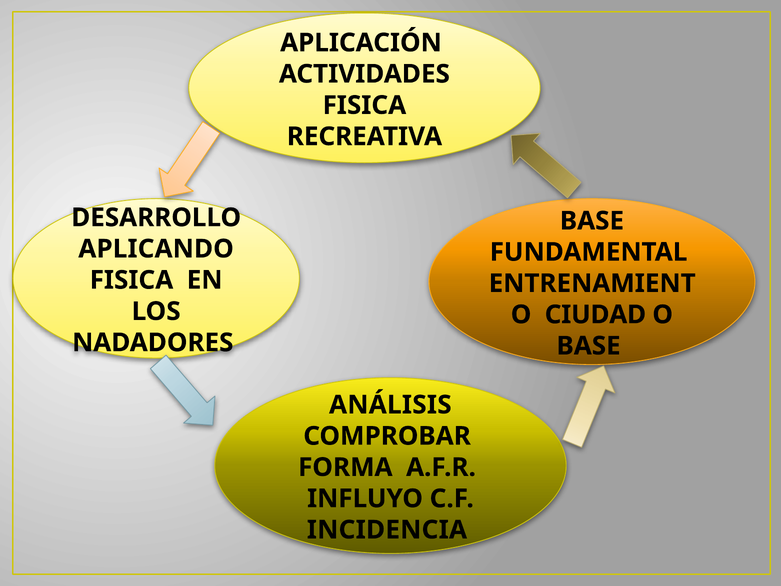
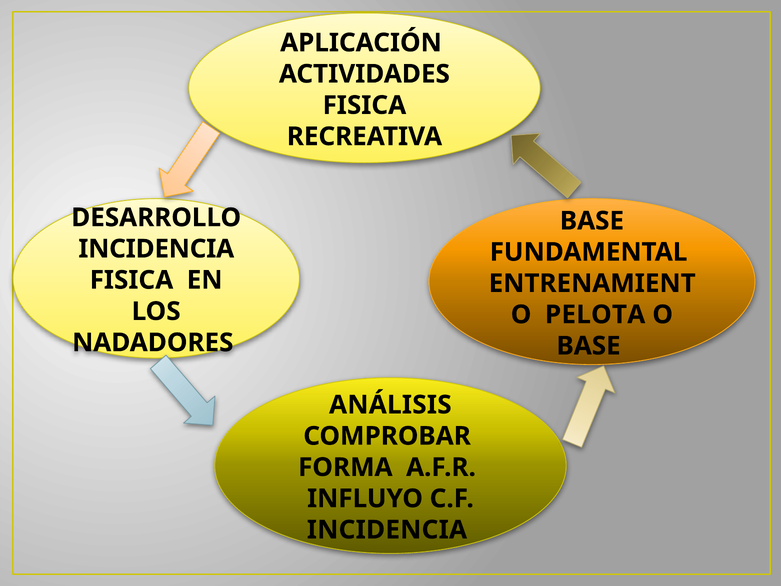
APLICANDO: APLICANDO -> INCIDENCIA (156, 249)
CIUDAD: CIUDAD -> PELOTA (595, 315)
